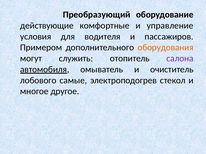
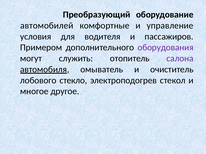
действующие: действующие -> автомобилей (47, 26)
оборудования colour: orange -> purple (166, 48)
самые: самые -> стекло (73, 81)
